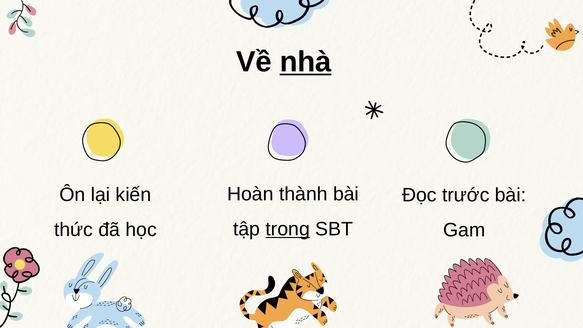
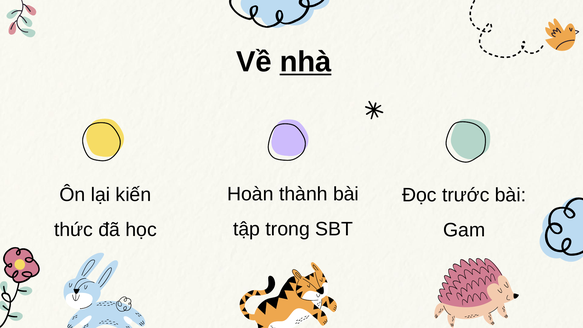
trong underline: present -> none (288, 229)
